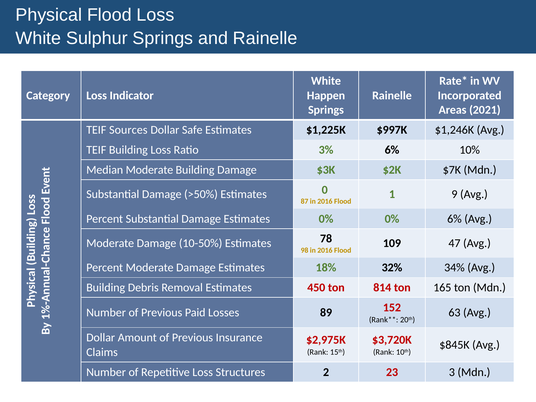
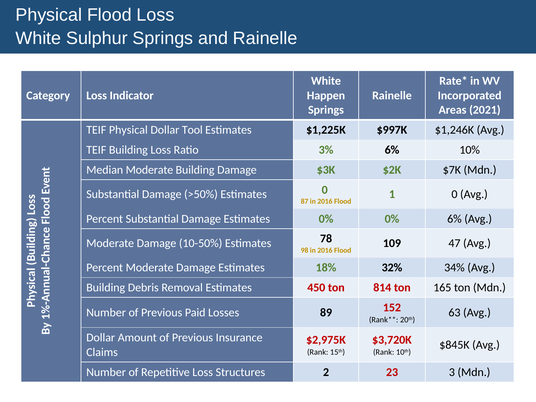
TEIF Sources: Sources -> Physical (128, 130)
Safe: Safe -> Tool (192, 130)
1 9: 9 -> 0 (454, 194)
